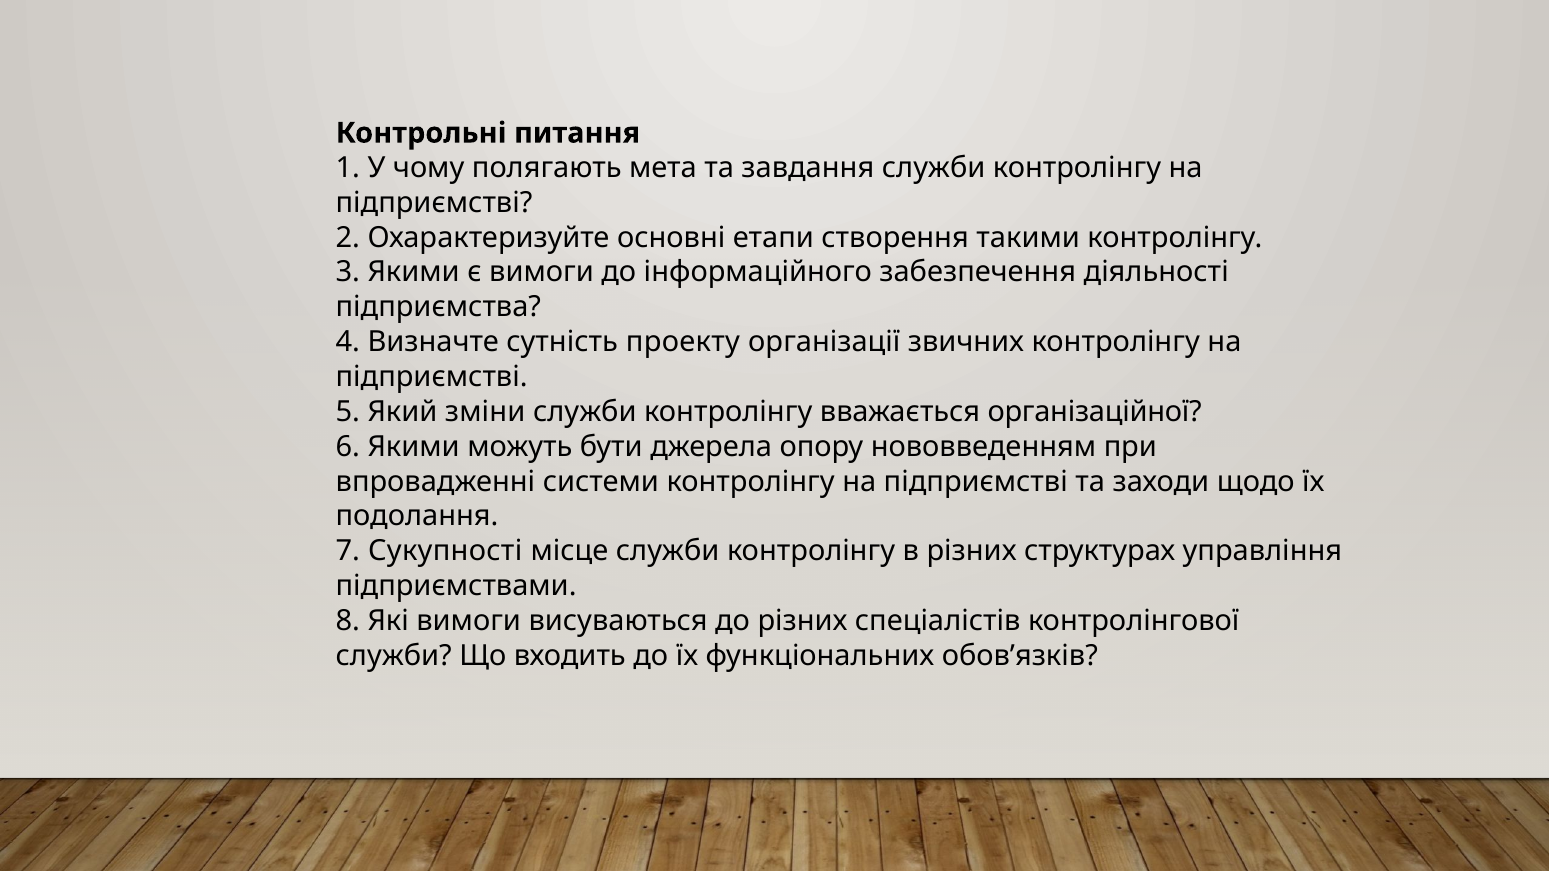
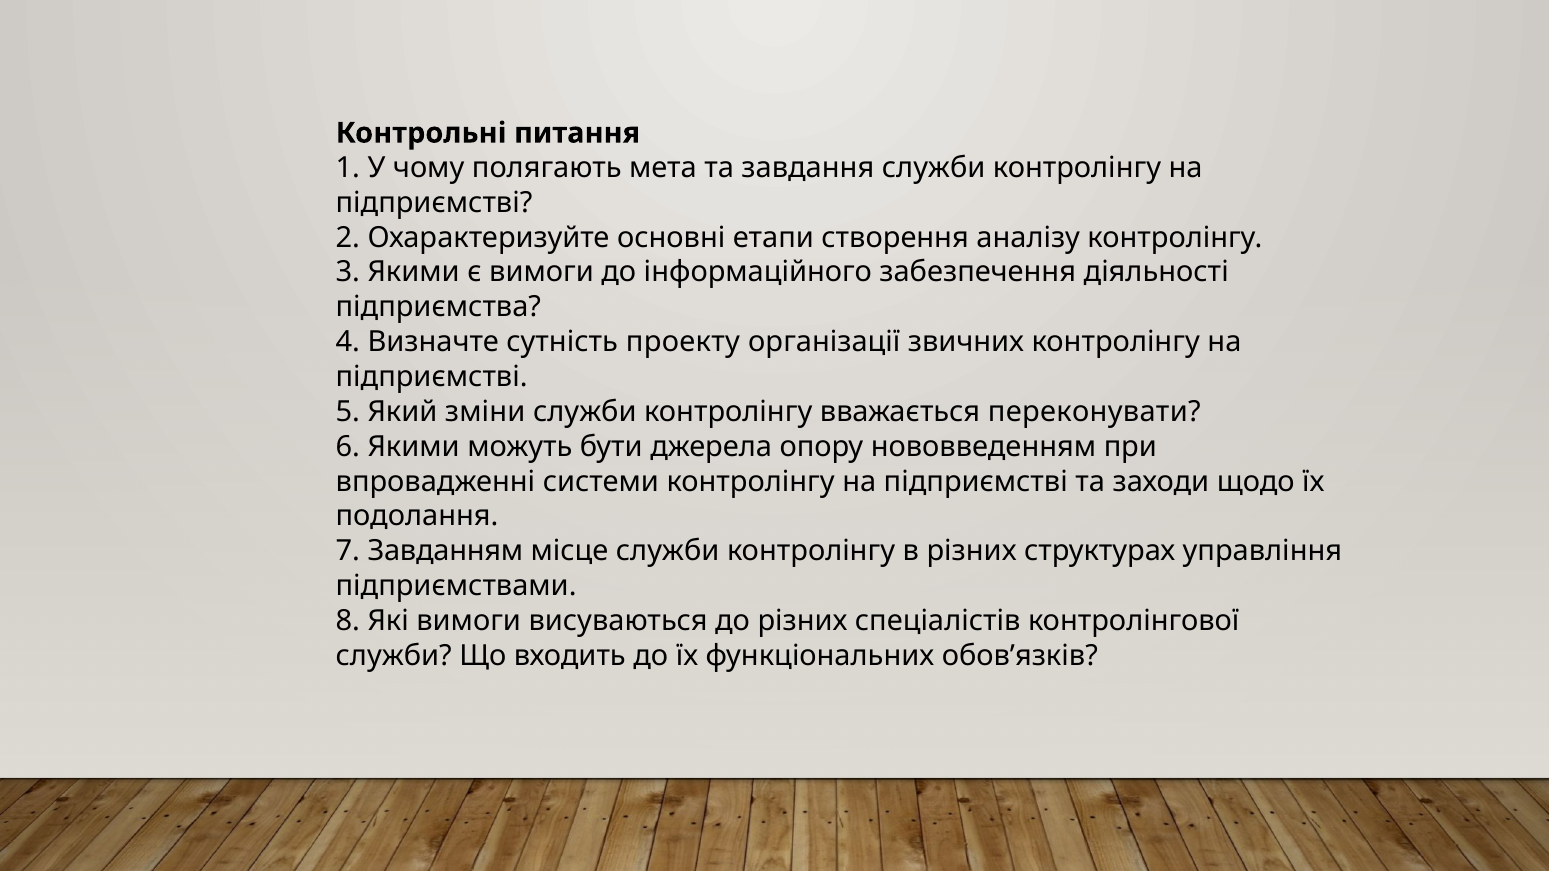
такими: такими -> аналізу (1028, 238)
організаційної: організаційної -> переконувати (1094, 412)
Сукупності: Сукупності -> Завданням (445, 551)
